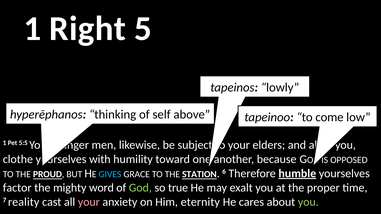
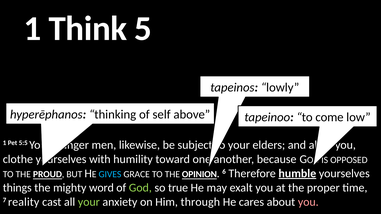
Right: Right -> Think (88, 29)
STATION: STATION -> OPINION (199, 174)
factor: factor -> things (17, 188)
your colour: pink -> light green (89, 202)
eternity: eternity -> through (200, 202)
you colour: light green -> pink (308, 202)
